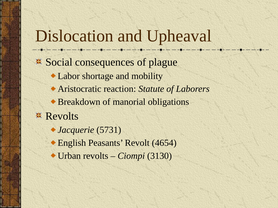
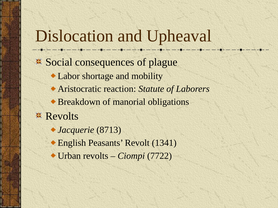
5731: 5731 -> 8713 (109, 130)
4654: 4654 -> 1341 (164, 143)
3130: 3130 -> 7722 (160, 156)
